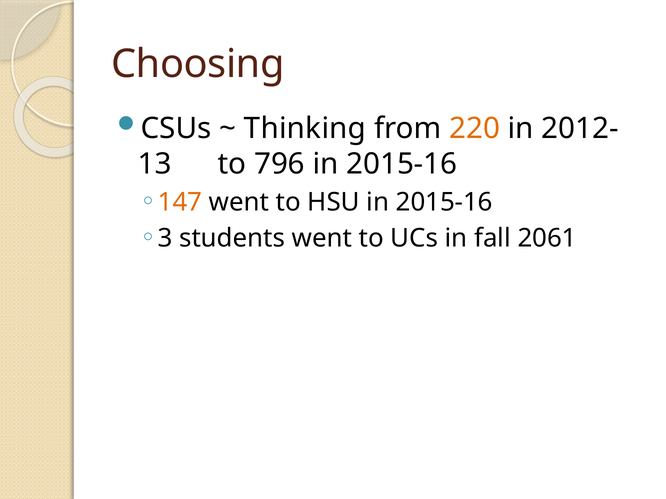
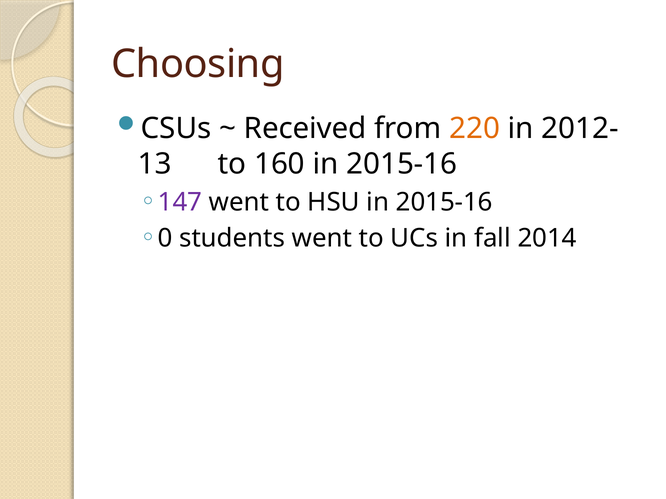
Thinking: Thinking -> Received (305, 129)
796: 796 -> 160 (279, 164)
147 colour: orange -> purple (180, 202)
3: 3 -> 0 (165, 238)
2061: 2061 -> 2014 (547, 238)
